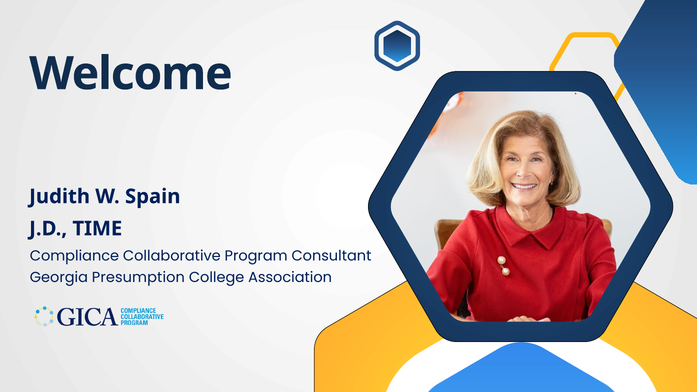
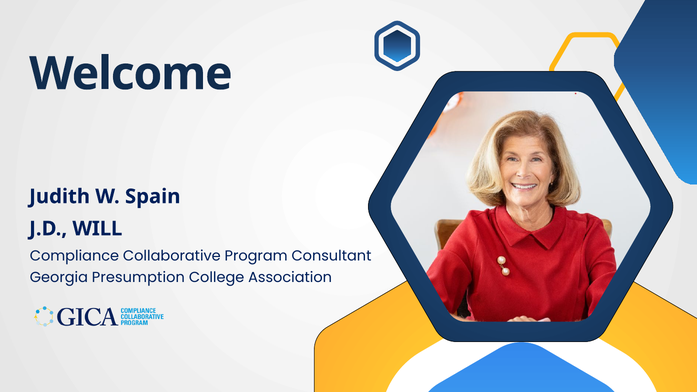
TIME: TIME -> WILL (97, 229)
